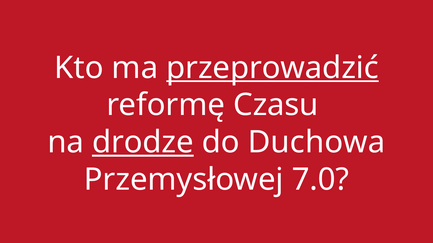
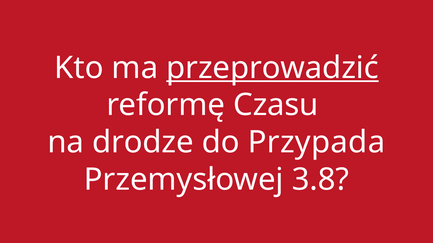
drodze underline: present -> none (143, 143)
Duchowa: Duchowa -> Przypada (316, 143)
7.0: 7.0 -> 3.8 (320, 180)
